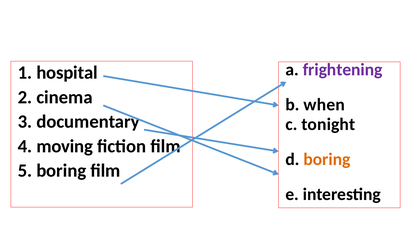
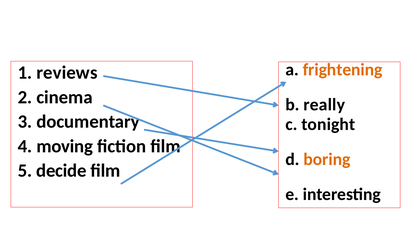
frightening colour: purple -> orange (343, 70)
hospital: hospital -> reviews (67, 73)
when: when -> really (324, 104)
5 boring: boring -> decide (61, 170)
